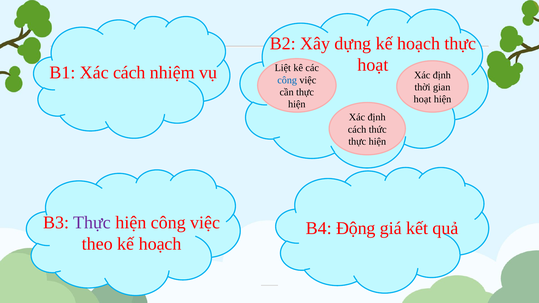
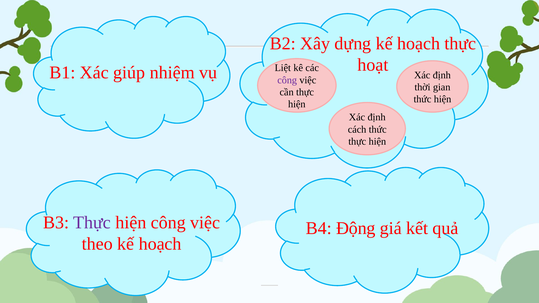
Xác cách: cách -> giúp (129, 73)
công colour: blue -> purple (287, 80)
hoạt: hoạt -> thức (422, 99)
